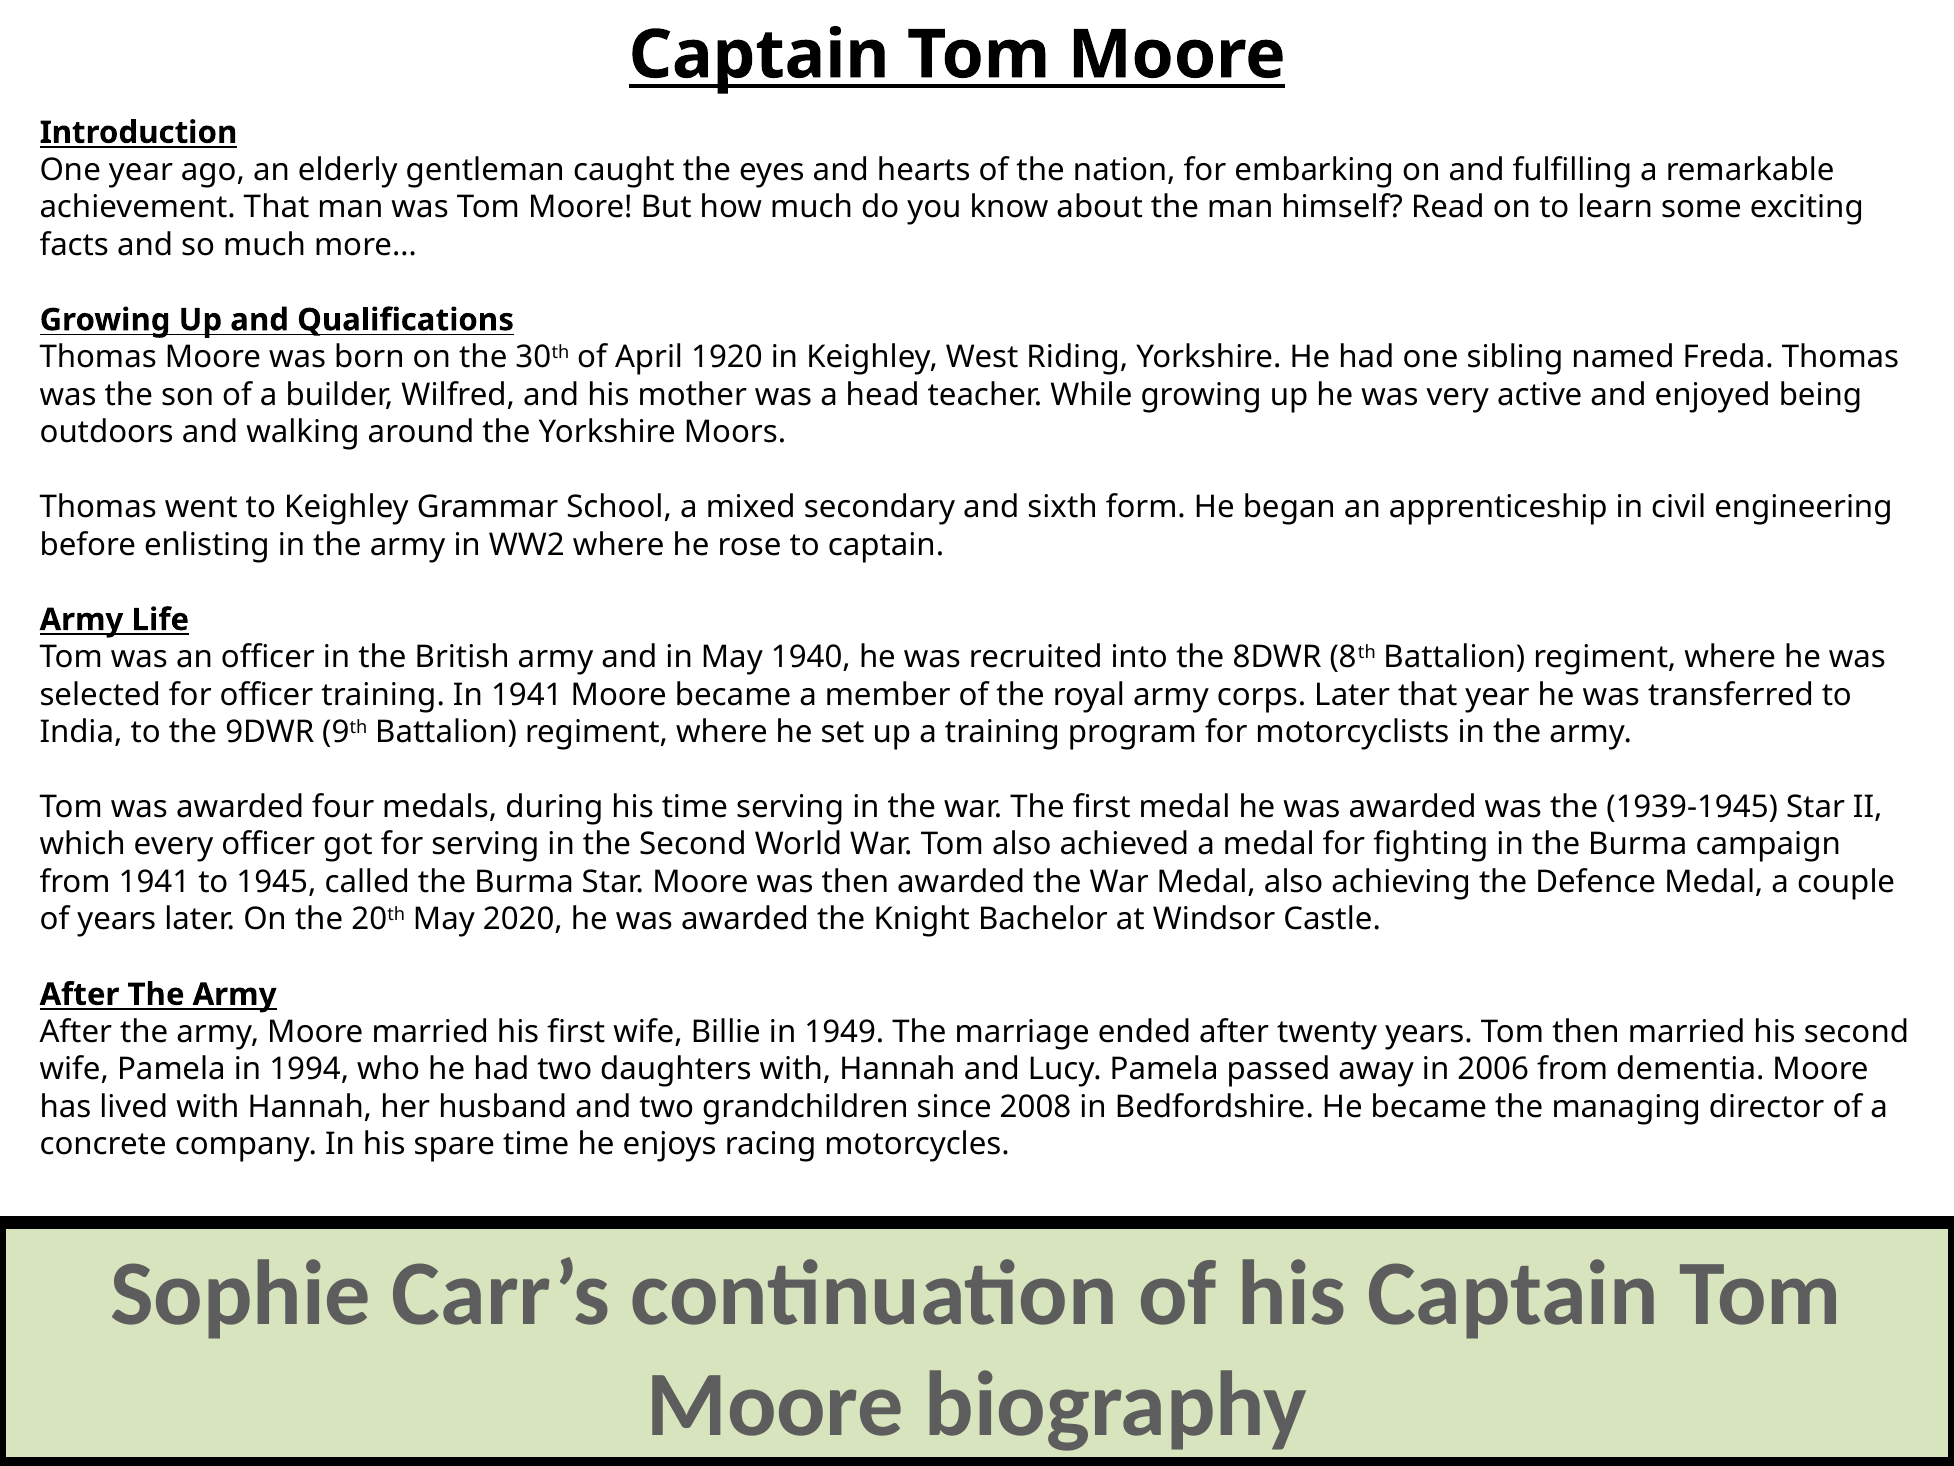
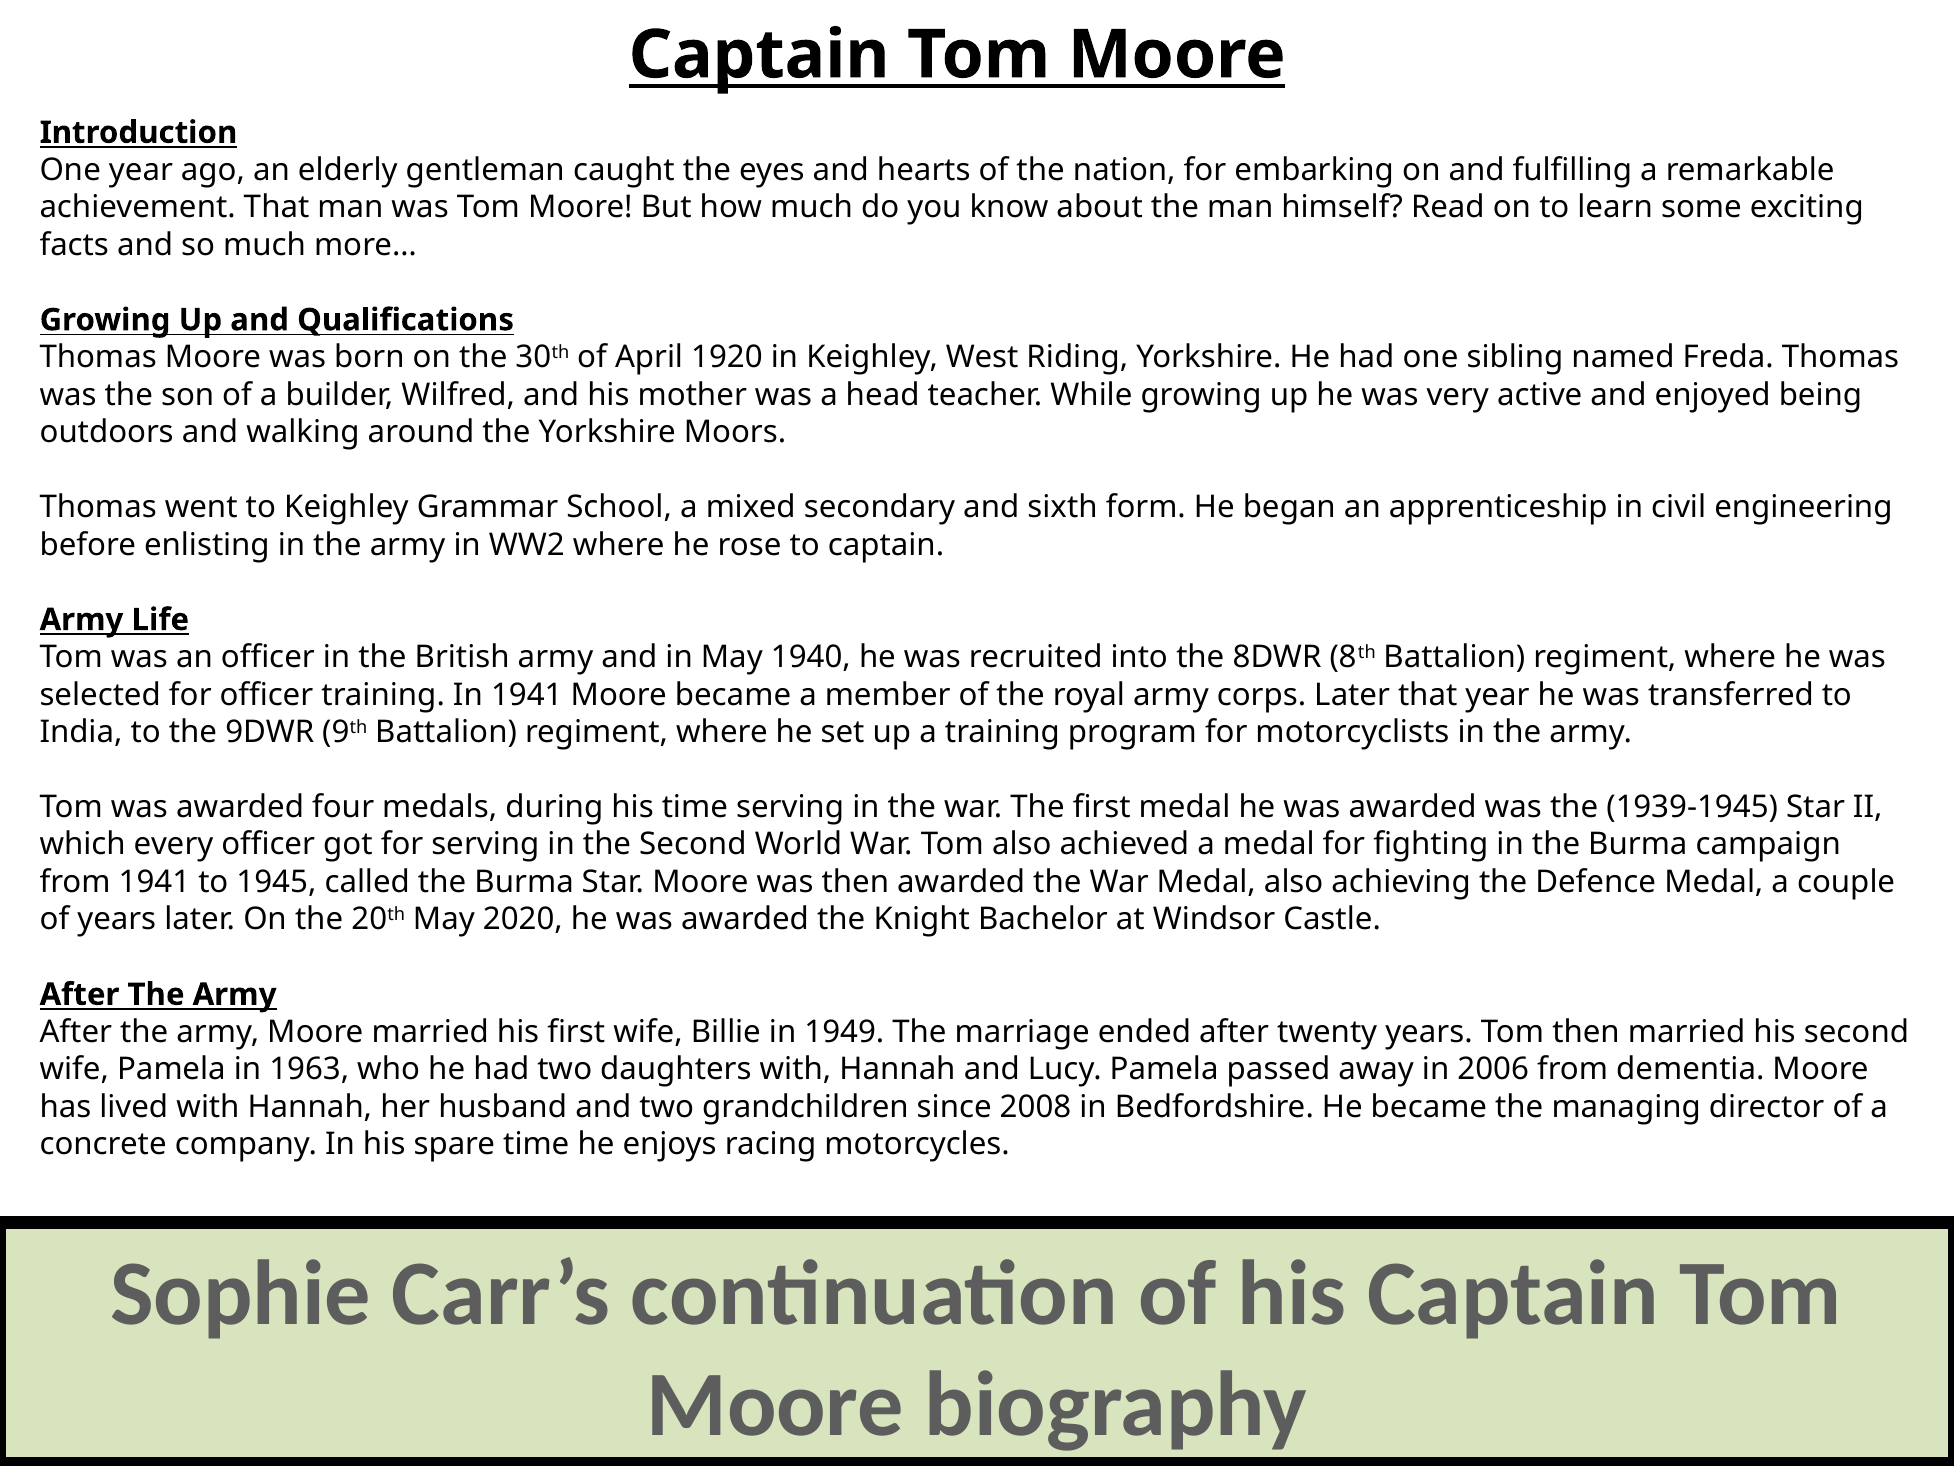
1994: 1994 -> 1963 (309, 1069)
